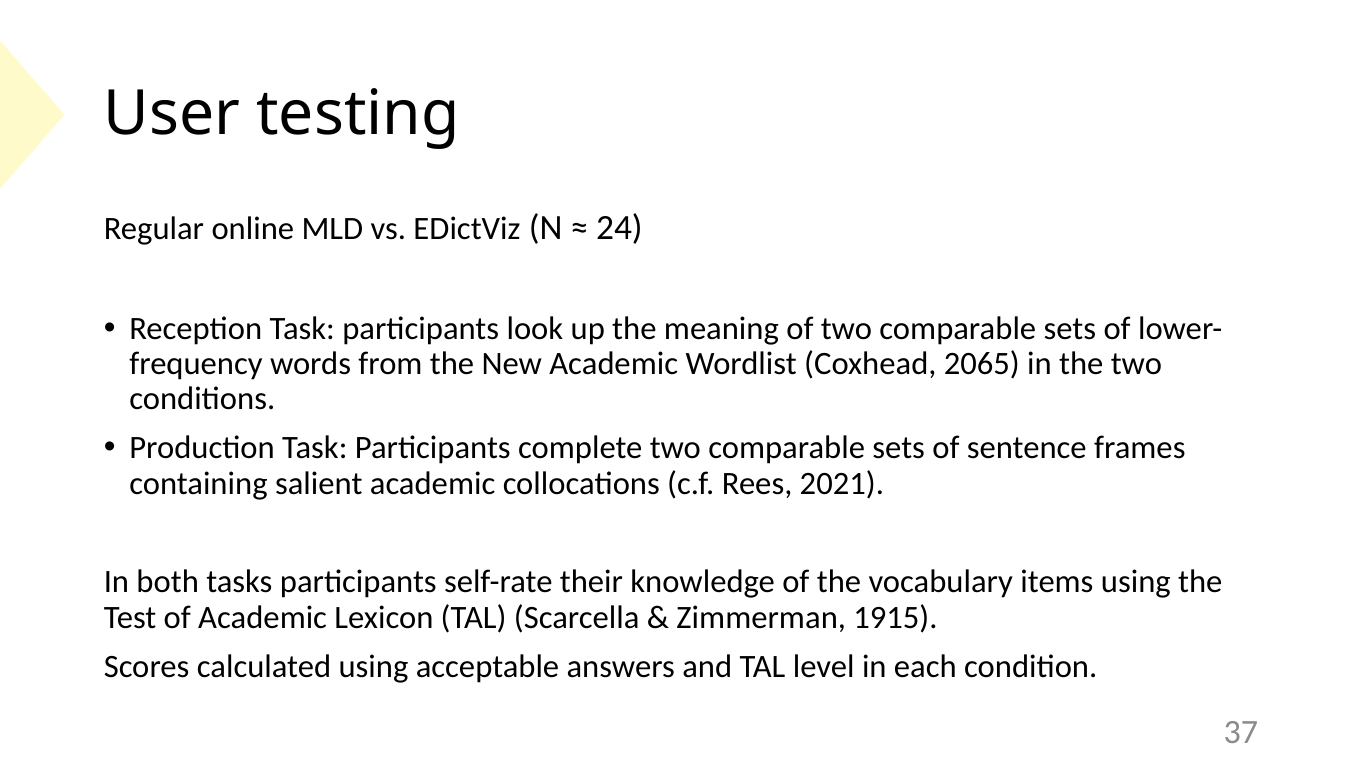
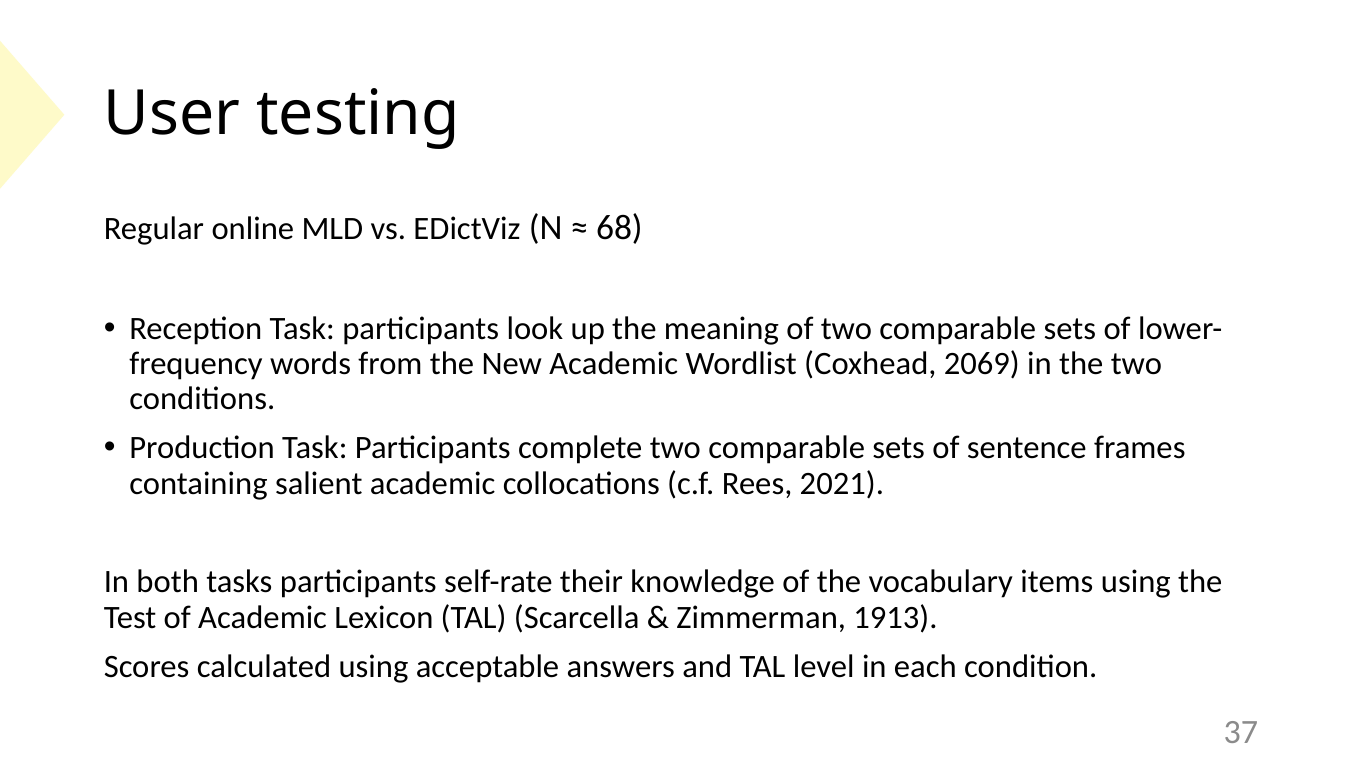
24: 24 -> 68 (619, 228)
2065: 2065 -> 2069 (982, 364)
1915: 1915 -> 1913 (895, 617)
